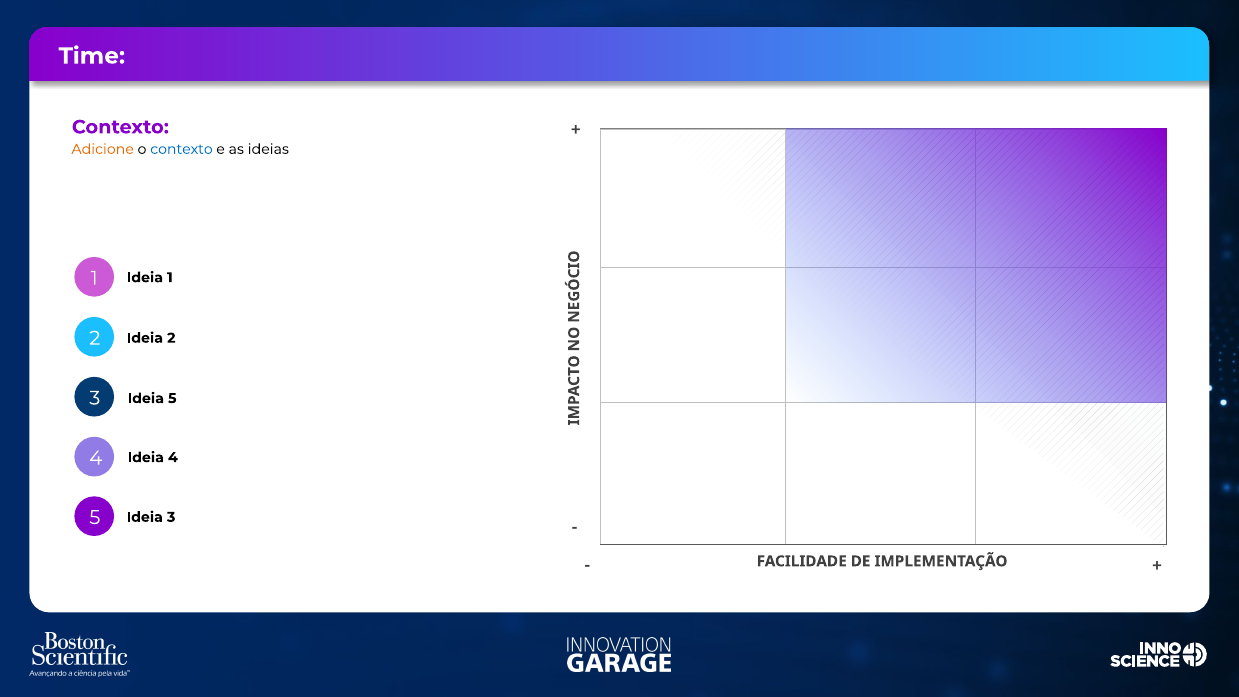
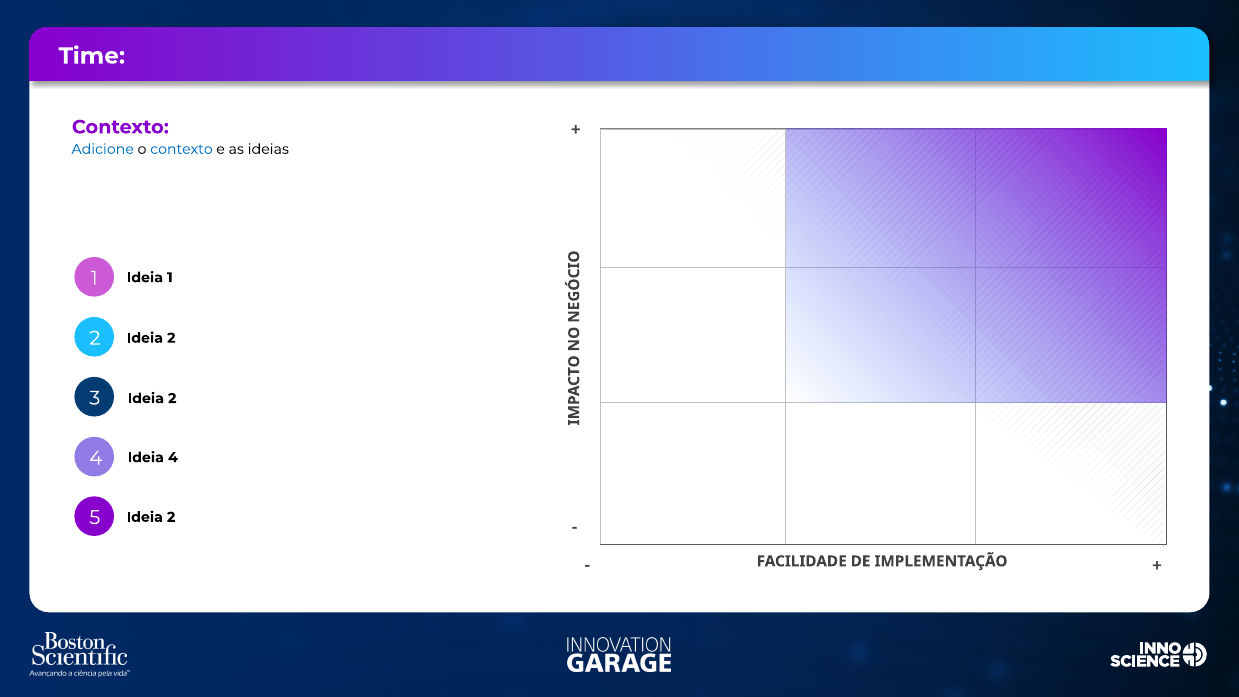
Adicione colour: orange -> blue (103, 149)
5: 5 -> 2 (172, 398)
5 Ideia 3: 3 -> 2 (171, 517)
